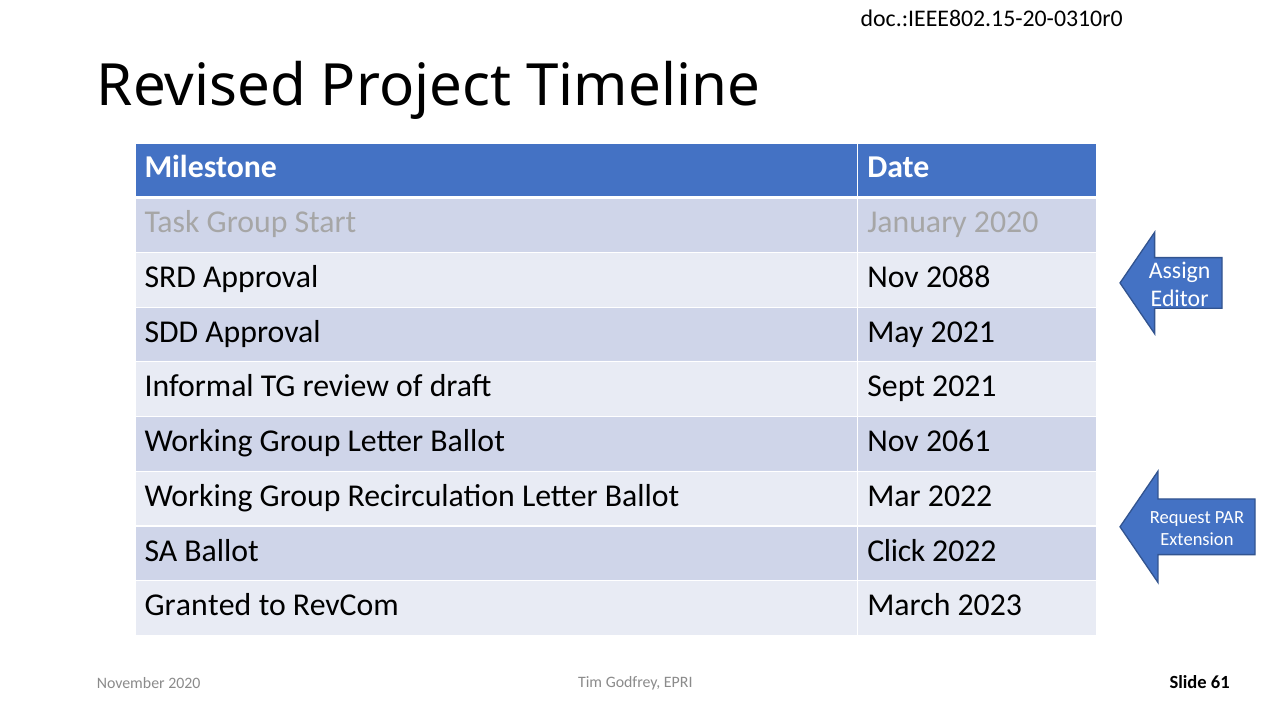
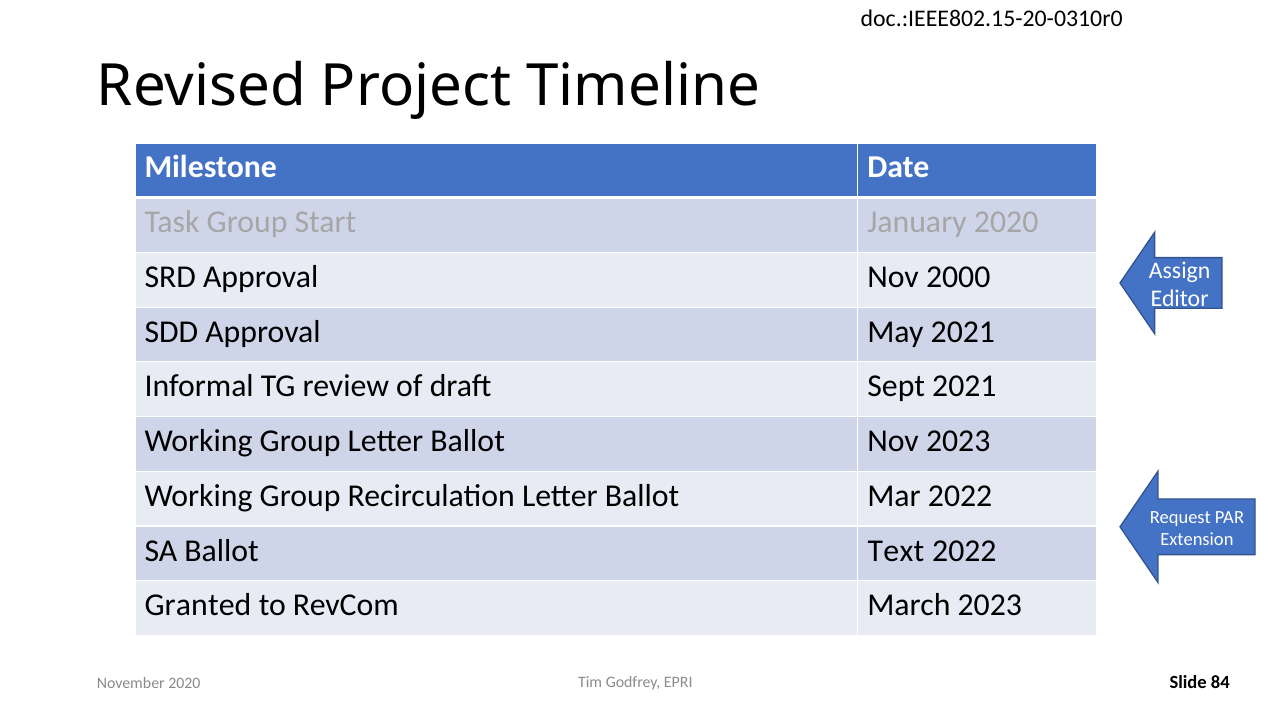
2088: 2088 -> 2000 (958, 277)
Nov 2061: 2061 -> 2023 (958, 441)
Click: Click -> Text (896, 550)
61: 61 -> 84 (1220, 683)
